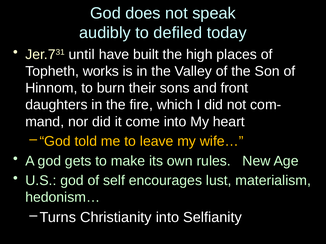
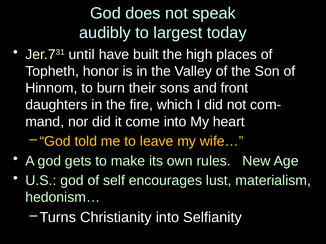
defiled: defiled -> largest (178, 33)
works: works -> honor (101, 71)
